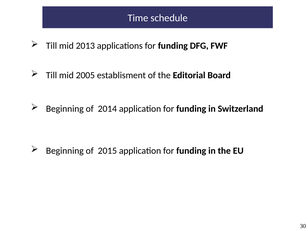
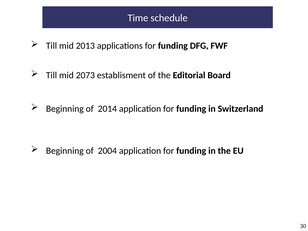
2005: 2005 -> 2073 (85, 75)
2015: 2015 -> 2004 (107, 151)
